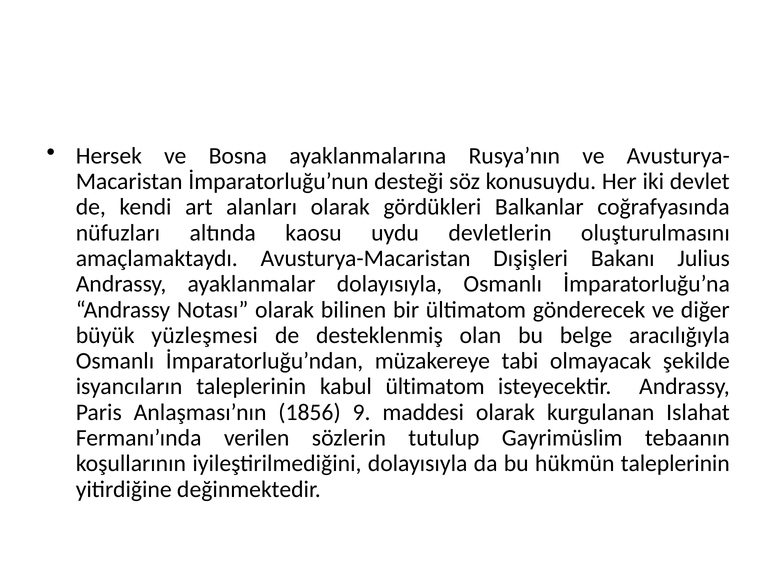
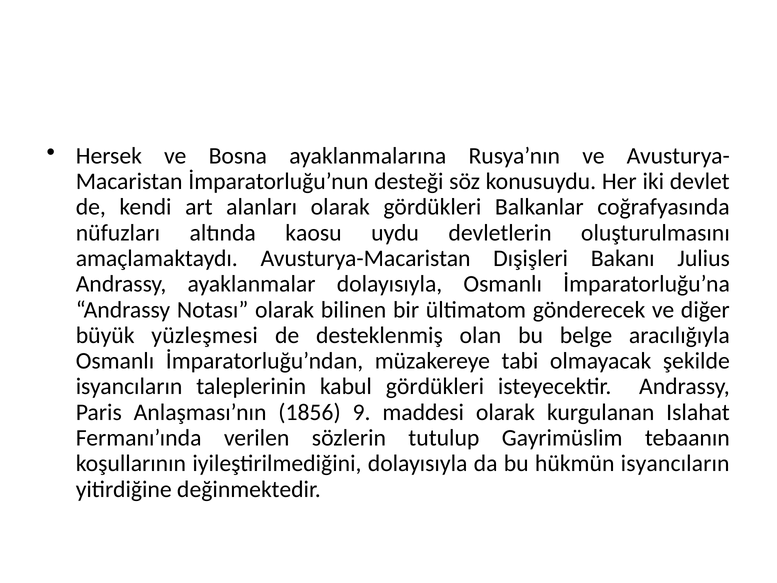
kabul ültimatom: ültimatom -> gördükleri (435, 386)
hükmün taleplerinin: taleplerinin -> isyancıların (675, 463)
